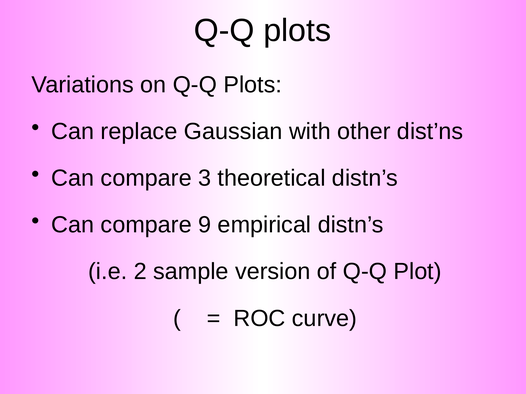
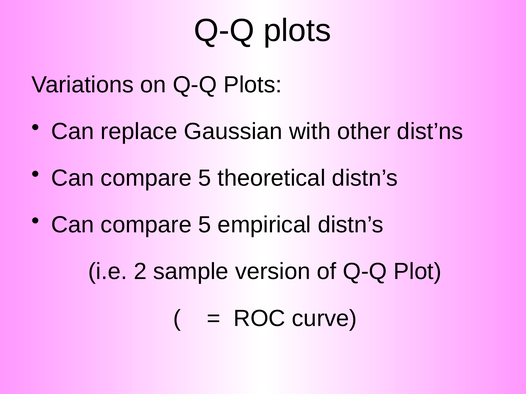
3: 3 -> 5 (205, 178)
9: 9 -> 5 (205, 225)
